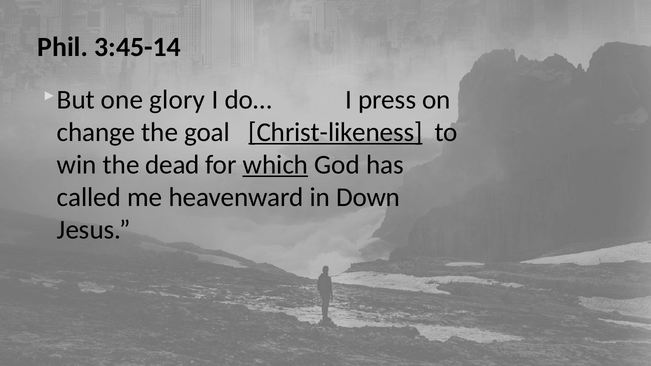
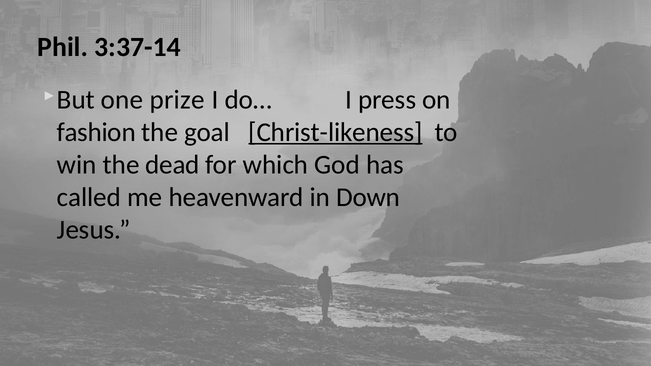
3:45-14: 3:45-14 -> 3:37-14 (138, 47)
glory: glory -> prize (177, 100)
change: change -> fashion (96, 132)
which underline: present -> none (275, 165)
